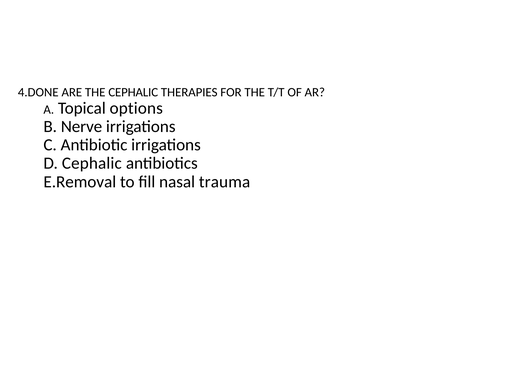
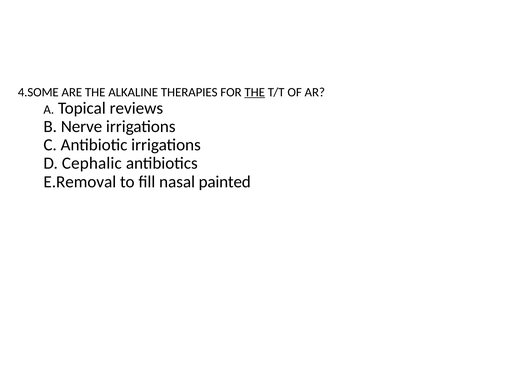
4.DONE: 4.DONE -> 4.SOME (38, 92)
THE CEPHALIC: CEPHALIC -> ALKALINE (133, 92)
THE underline: none -> present (255, 92)
options: options -> reviews (136, 108)
trauma: trauma -> painted (225, 182)
